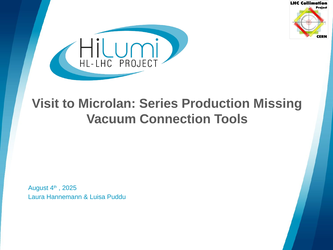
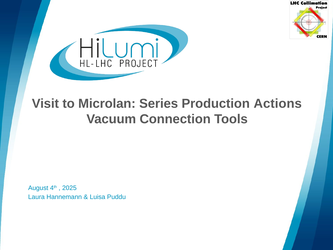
Missing: Missing -> Actions (278, 103)
